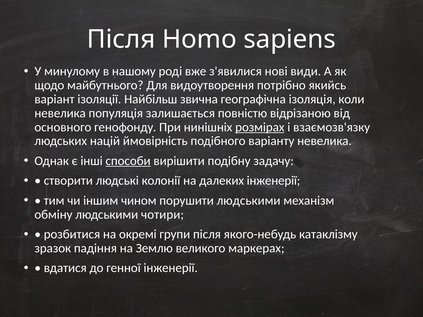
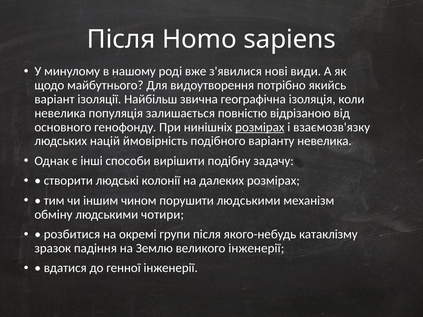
способи underline: present -> none (128, 161)
далеких інженерії: інженерії -> розмірах (273, 181)
великого маркерах: маркерах -> інженерії (256, 248)
